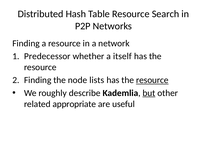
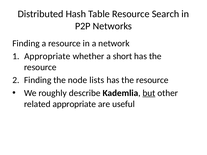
Predecessor: Predecessor -> Appropriate (47, 56)
itself: itself -> short (123, 56)
resource underline: present -> none (152, 80)
